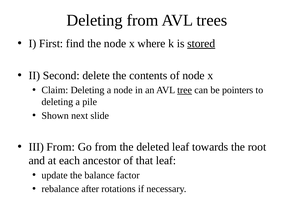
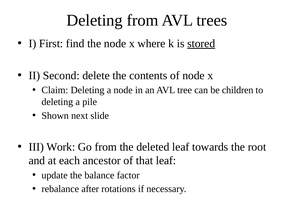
tree underline: present -> none (185, 90)
pointers: pointers -> children (238, 90)
III From: From -> Work (61, 147)
